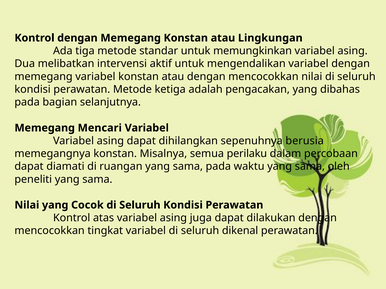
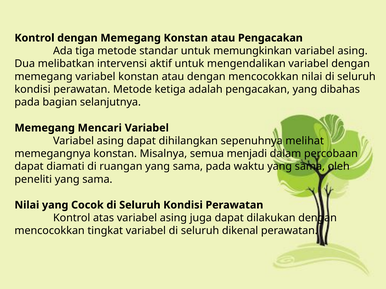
atau Lingkungan: Lingkungan -> Pengacakan (270, 38)
berusia: berusia -> melihat (305, 141)
perilaku: perilaku -> menjadi (247, 154)
